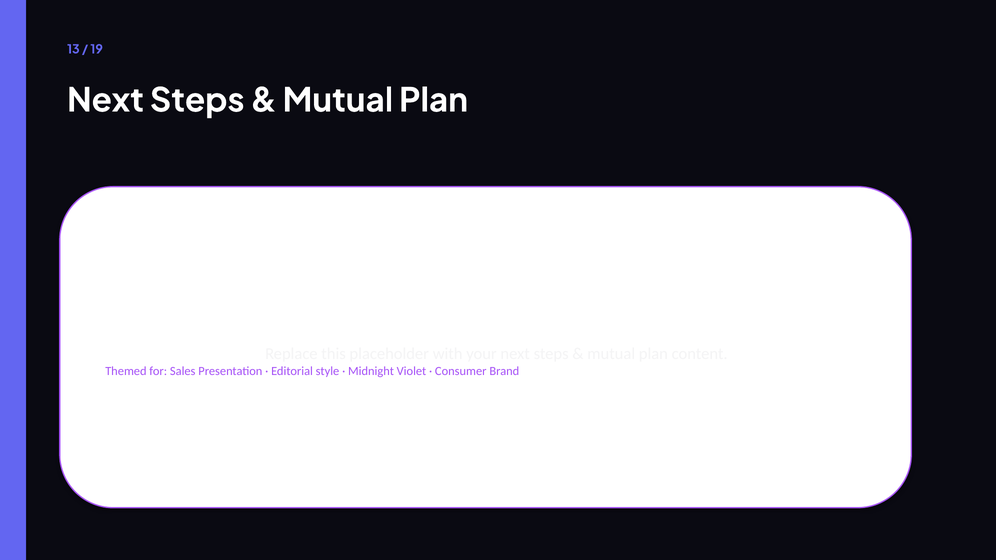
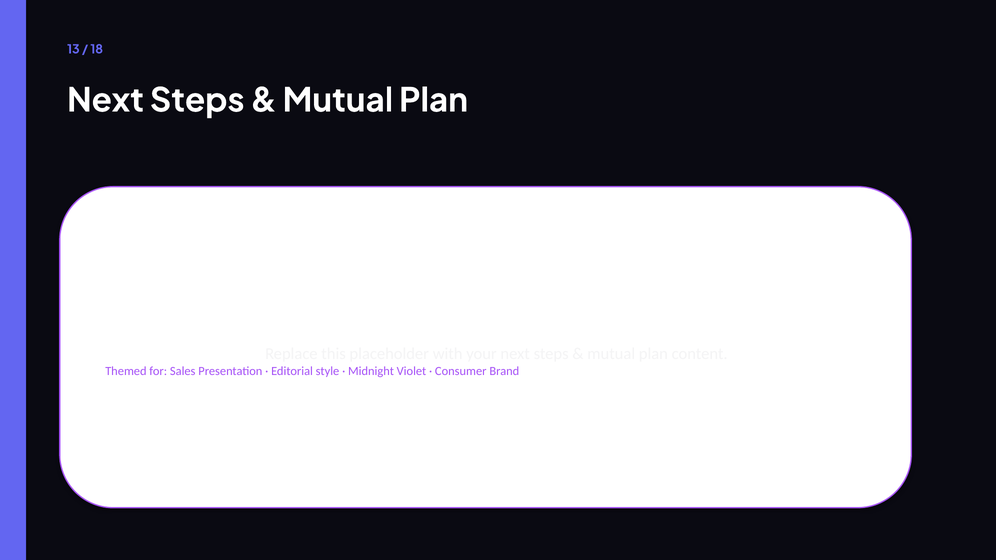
19: 19 -> 18 (97, 49)
